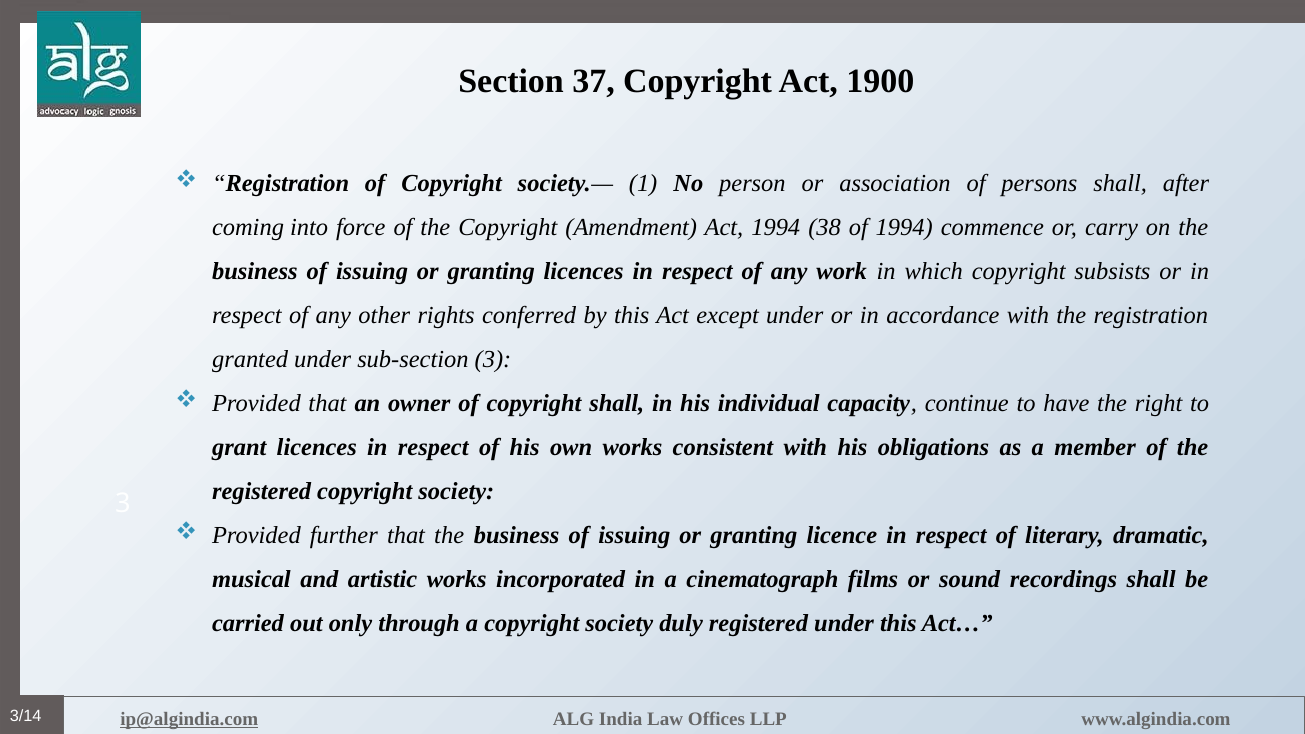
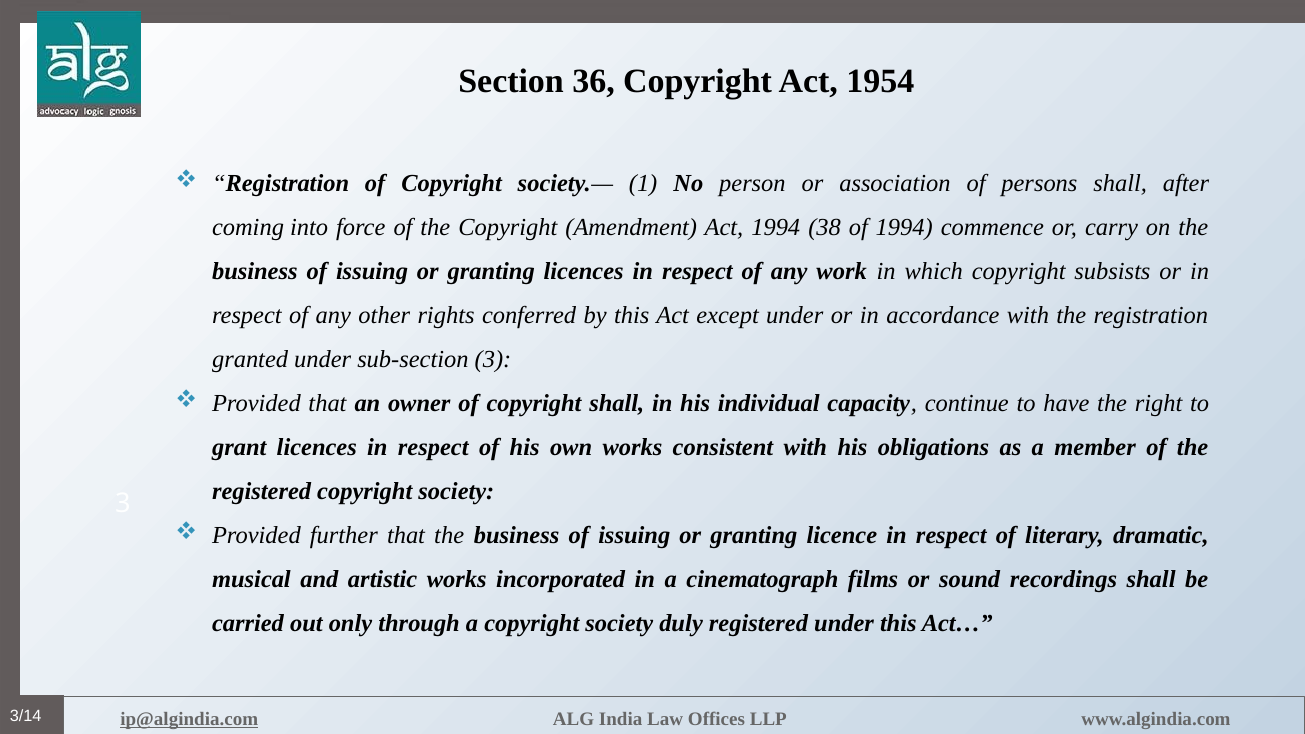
37: 37 -> 36 (594, 81)
1900: 1900 -> 1954 (880, 81)
